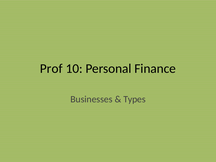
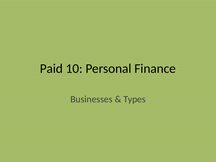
Prof: Prof -> Paid (51, 69)
